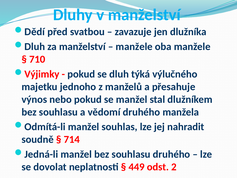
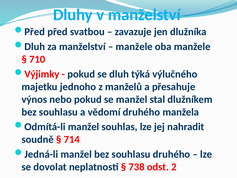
Dědí: Dědí -> Před (35, 32)
449: 449 -> 738 (137, 167)
